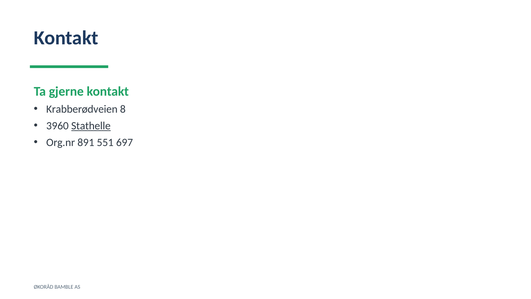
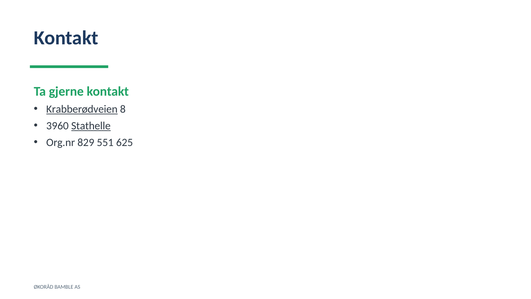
Krabberødveien underline: none -> present (82, 109)
891: 891 -> 829 (86, 142)
697: 697 -> 625 (125, 142)
